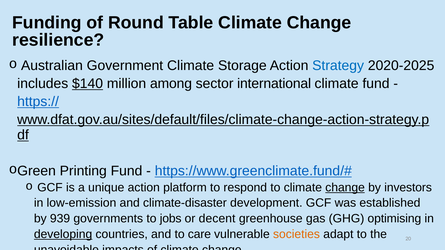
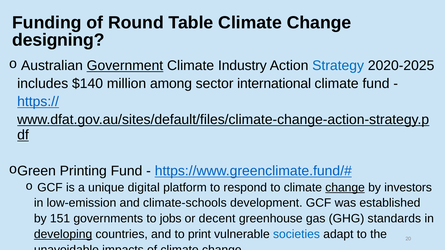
resilience: resilience -> designing (58, 40)
Government underline: none -> present (125, 66)
Storage: Storage -> Industry (242, 66)
$140 underline: present -> none (88, 84)
unique action: action -> digital (144, 188)
climate-disaster: climate-disaster -> climate-schools (185, 203)
939: 939 -> 151 (60, 219)
optimising: optimising -> standards (394, 219)
care: care -> print (199, 234)
societies colour: orange -> blue (296, 234)
